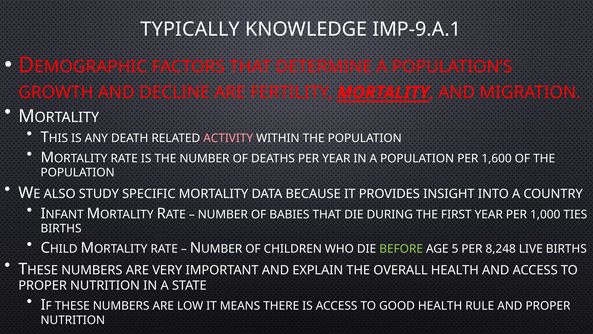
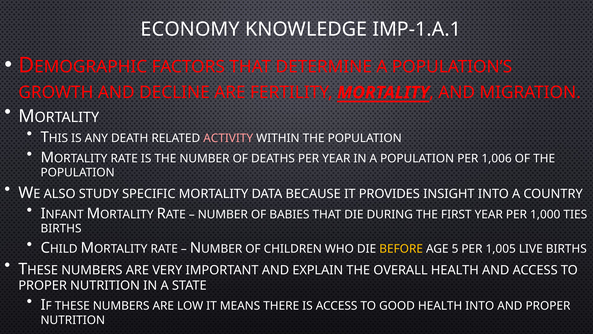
TYPICALLY: TYPICALLY -> ECONOMY (190, 29)
IMP-9.A.1: IMP-9.A.1 -> IMP-1.A.1 (417, 29)
1,600: 1,600 -> 1,006 (497, 158)
BEFORE colour: light green -> yellow (401, 249)
8,248: 8,248 -> 1,005 (501, 249)
HEALTH RULE: RULE -> INTO (480, 306)
